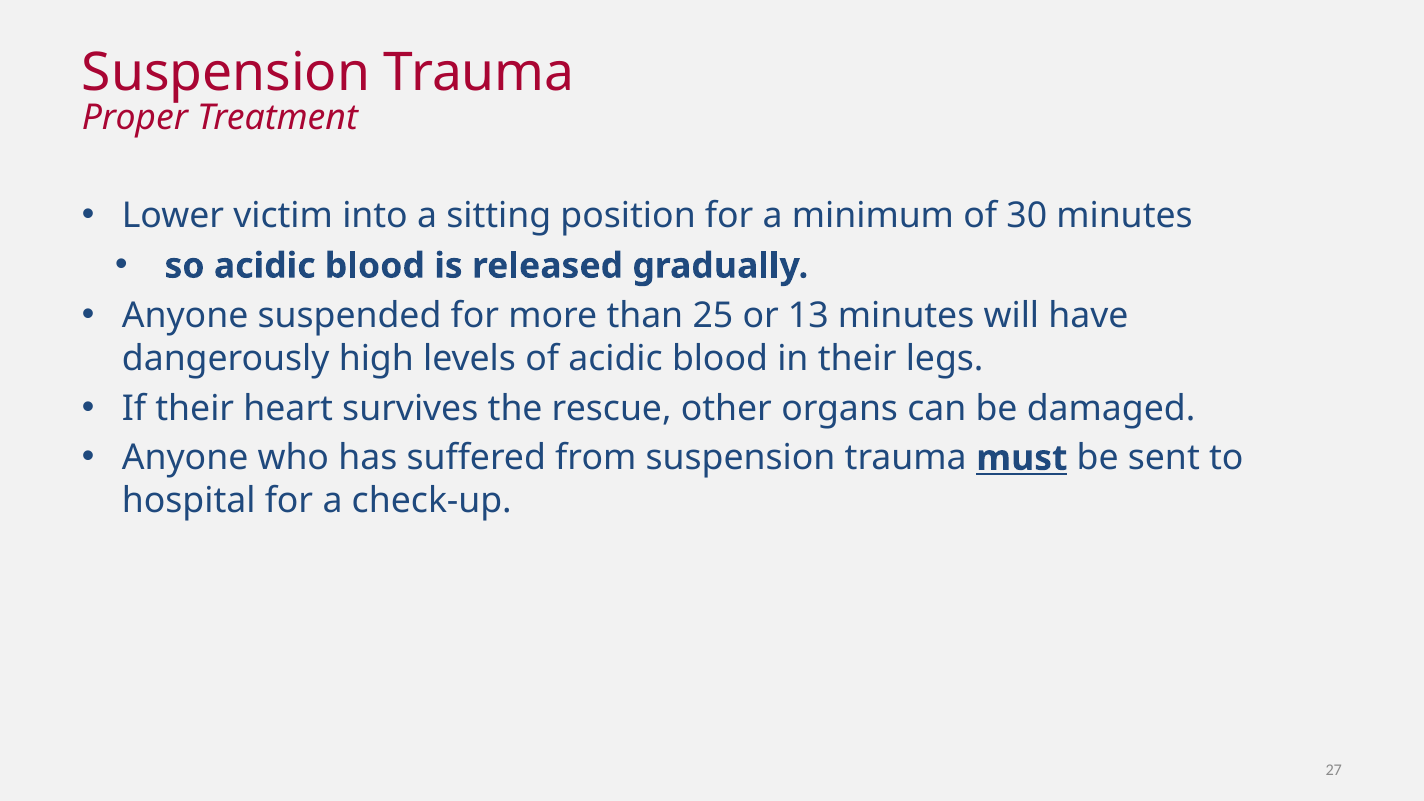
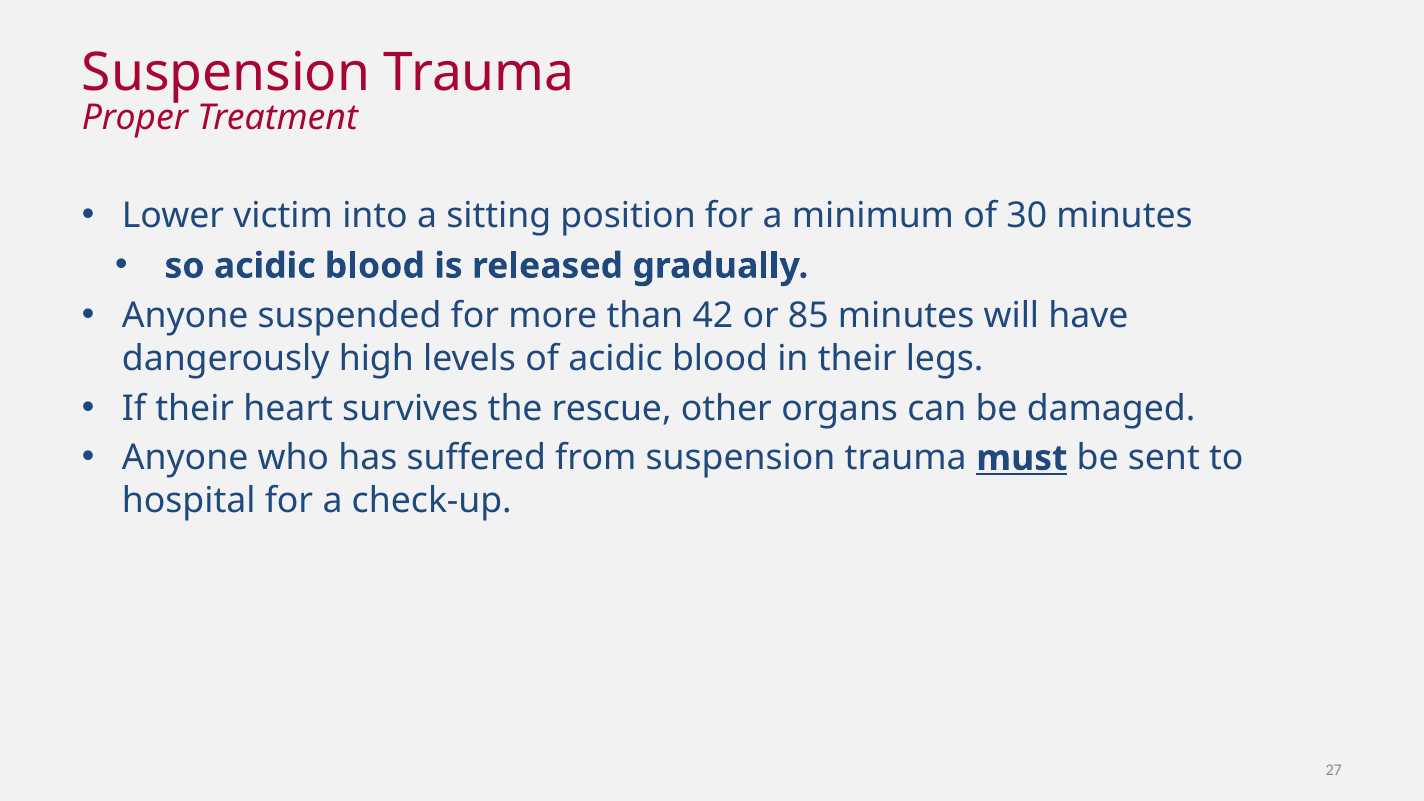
25: 25 -> 42 (713, 316)
13: 13 -> 85 (808, 316)
